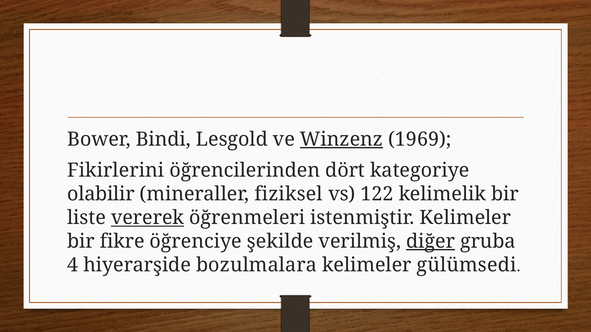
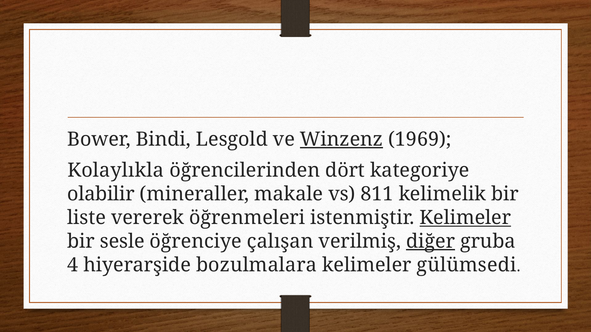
Fikirlerini: Fikirlerini -> Kolaylıkla (116, 171)
fiziksel: fiziksel -> makale (289, 194)
122: 122 -> 811 (377, 194)
vererek underline: present -> none (148, 218)
Kelimeler underline: none -> present (465, 218)
fikre: fikre -> sesle (122, 242)
şekilde: şekilde -> çalışan (280, 242)
